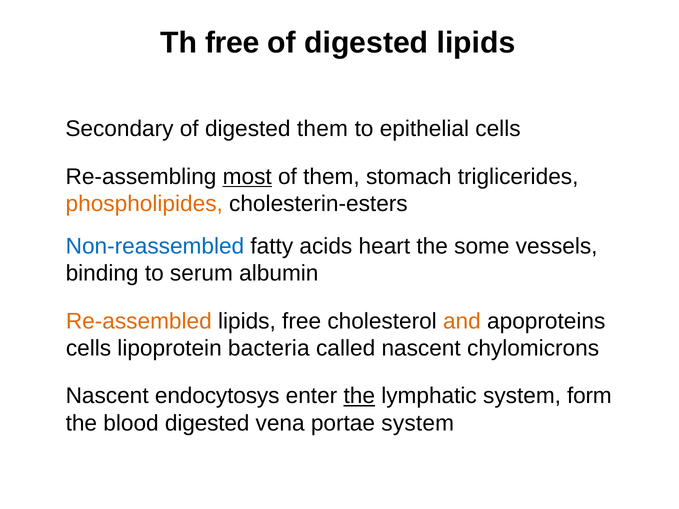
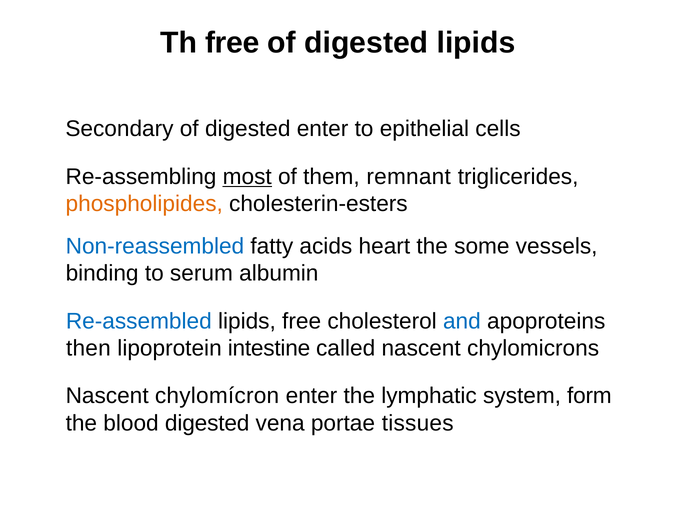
digested them: them -> enter (323, 129)
stomach: stomach -> remnant (409, 177)
Re-assembled colour: orange -> blue (139, 321)
and colour: orange -> blue (462, 321)
cells: cells -> then (88, 348)
bacteria: bacteria -> intestine (269, 348)
endocytosys: endocytosys -> chylomícron (217, 396)
the underline: present -> none (359, 396)
portae system: system -> tissues (418, 423)
